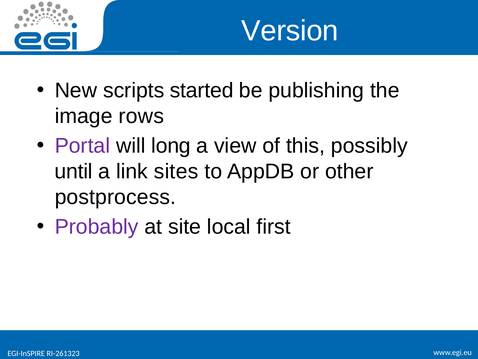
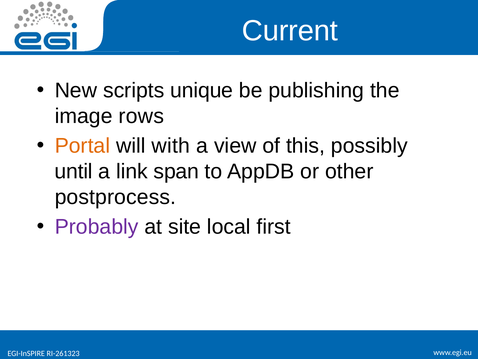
Version: Version -> Current (290, 31)
started: started -> unique (202, 90)
Portal colour: purple -> orange (82, 146)
long: long -> with (171, 146)
sites: sites -> span (176, 171)
